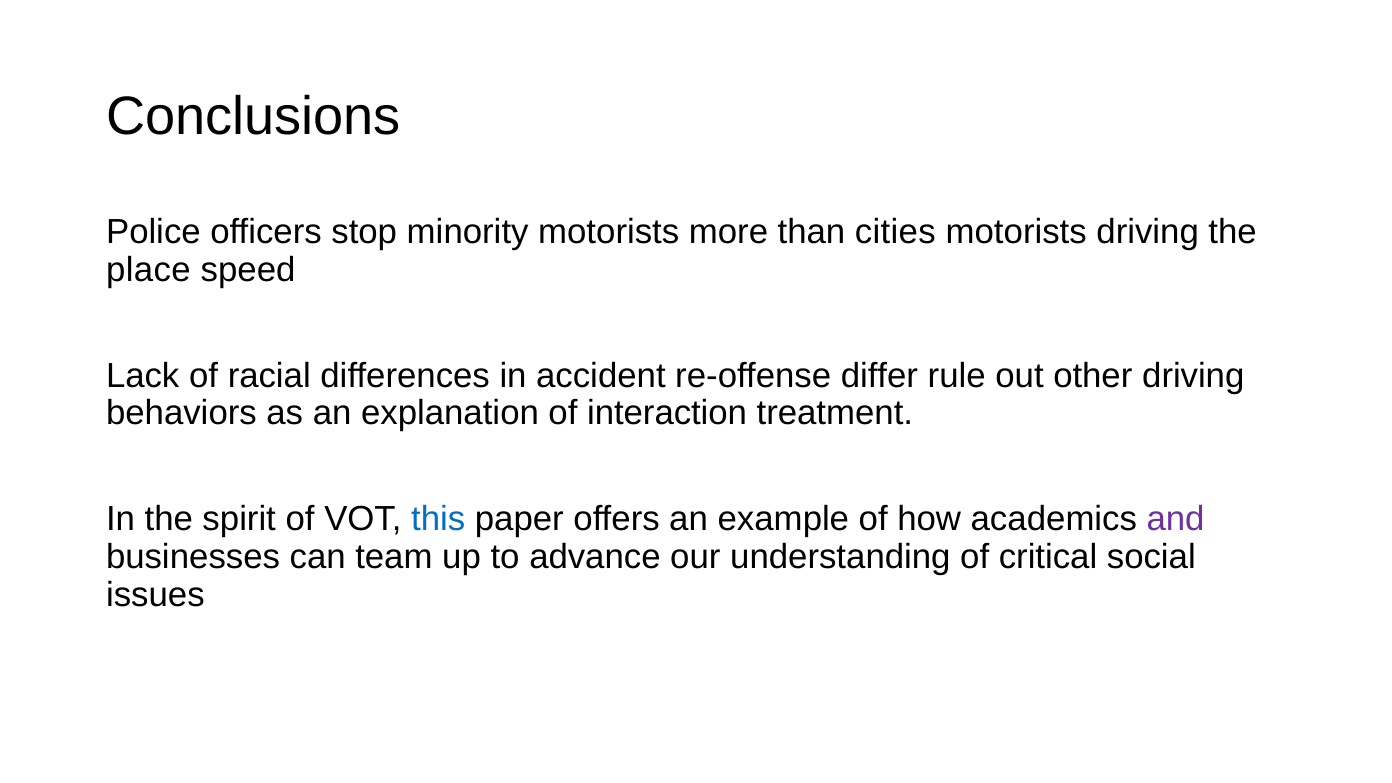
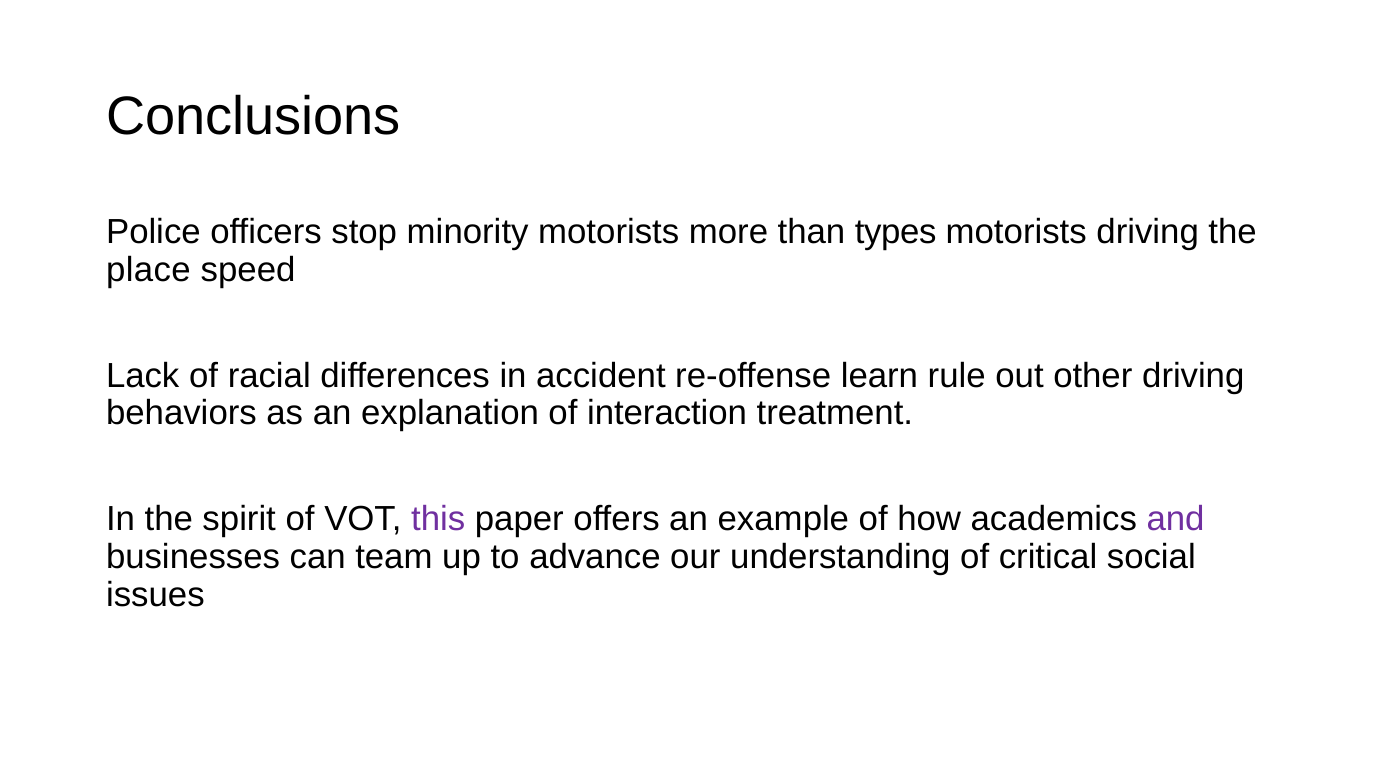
cities: cities -> types (896, 232)
differ: differ -> learn (879, 376)
this colour: blue -> purple (438, 520)
